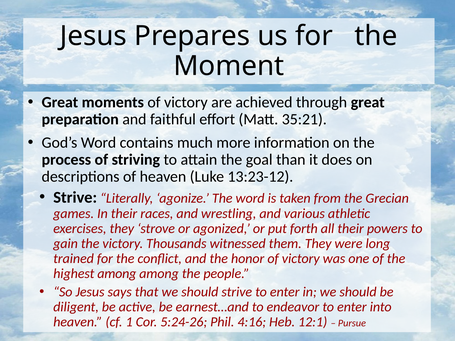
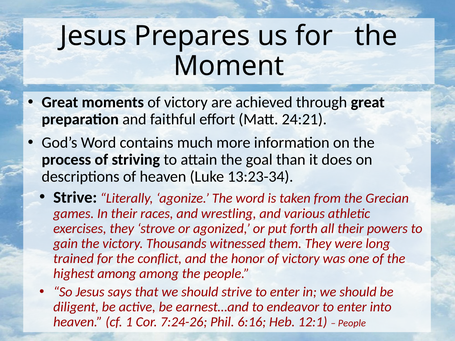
35:21: 35:21 -> 24:21 (304, 119)
13:23-12: 13:23-12 -> 13:23-34 (260, 177)
5:24-26: 5:24-26 -> 7:24-26 (184, 322)
4:16: 4:16 -> 6:16 (252, 322)
Pursue: Pursue -> People (352, 323)
